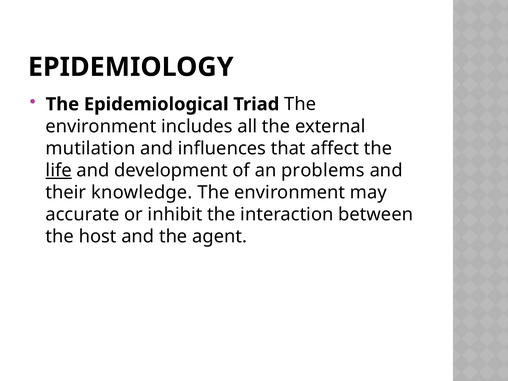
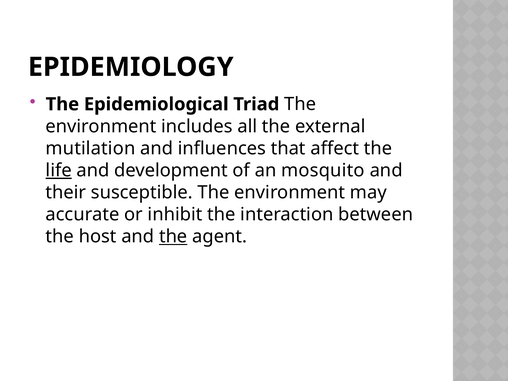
problems: problems -> mosquito (323, 170)
knowledge: knowledge -> susceptible (142, 192)
the underline: none -> present (173, 237)
